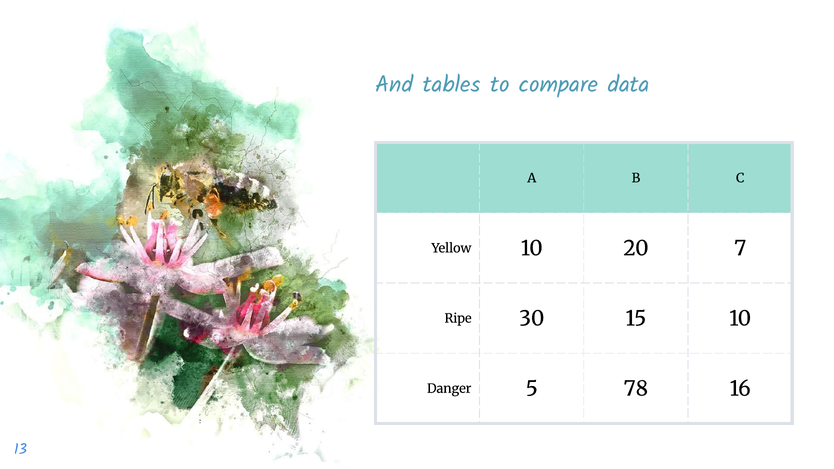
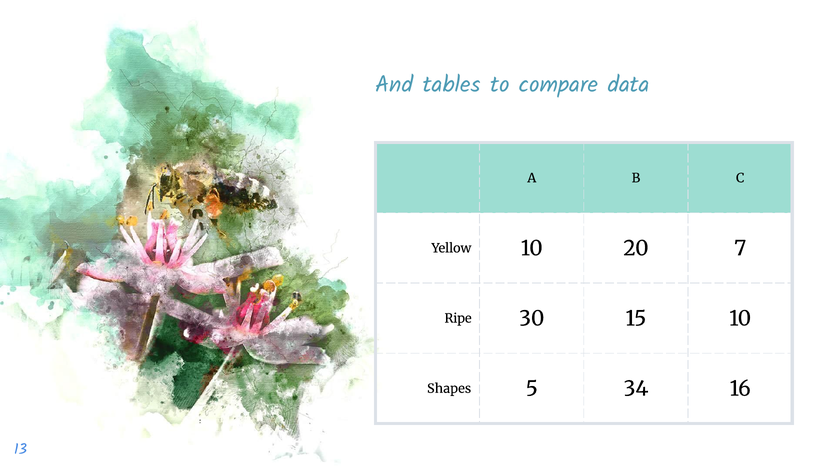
Danger: Danger -> Shapes (449, 389)
78: 78 -> 34 (636, 389)
